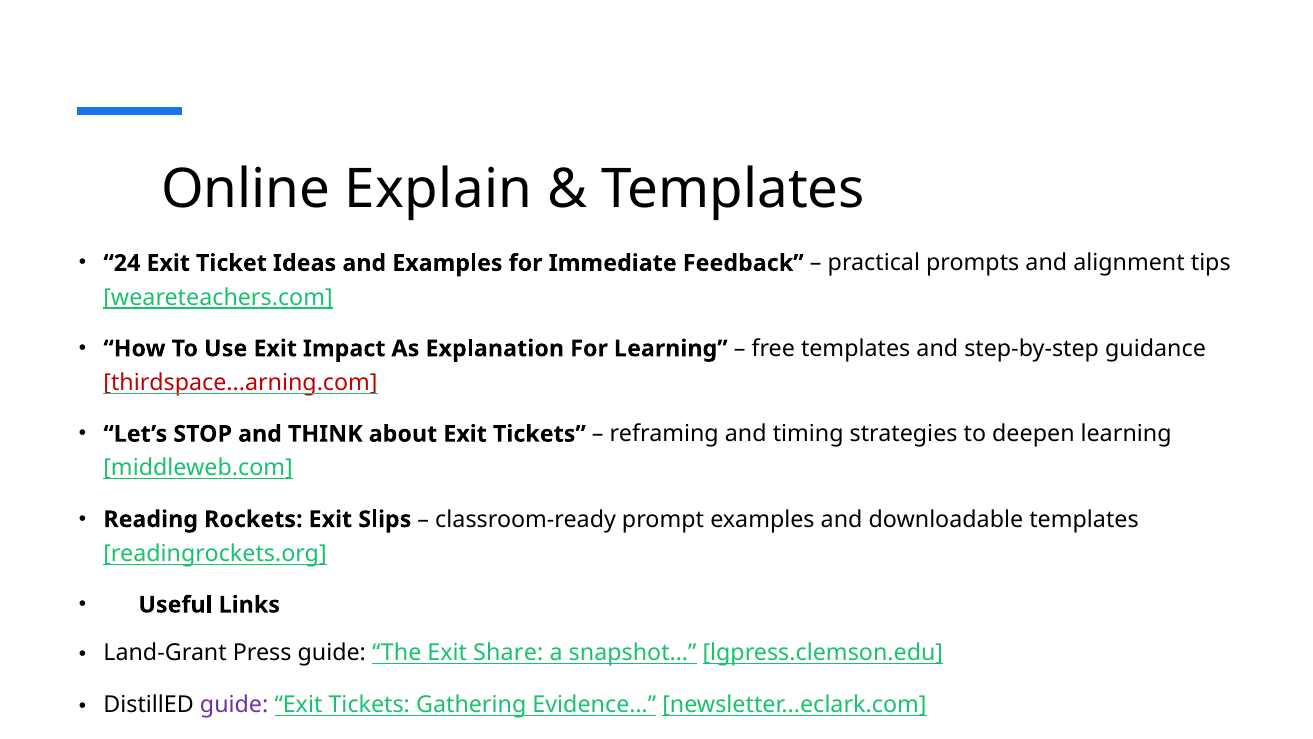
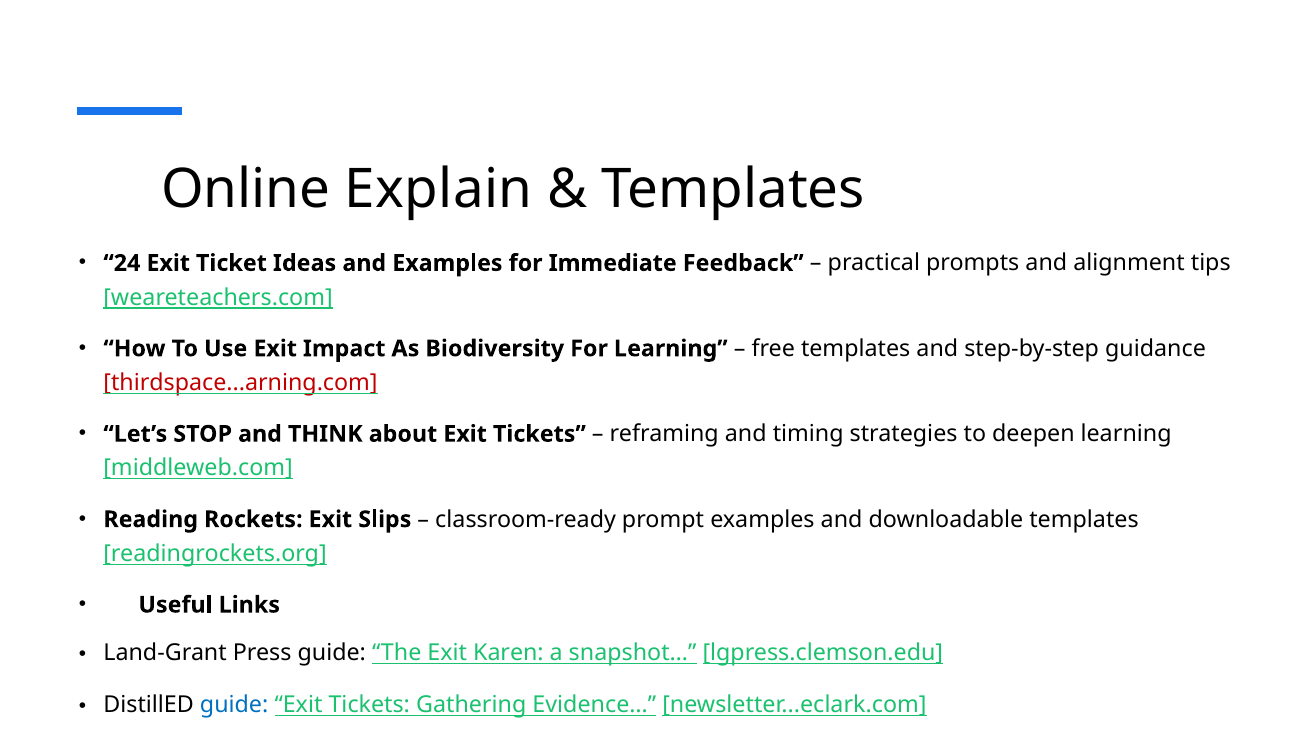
Explanation: Explanation -> Biodiversity (495, 348)
Share: Share -> Karen (508, 652)
guide colour: purple -> blue (234, 704)
